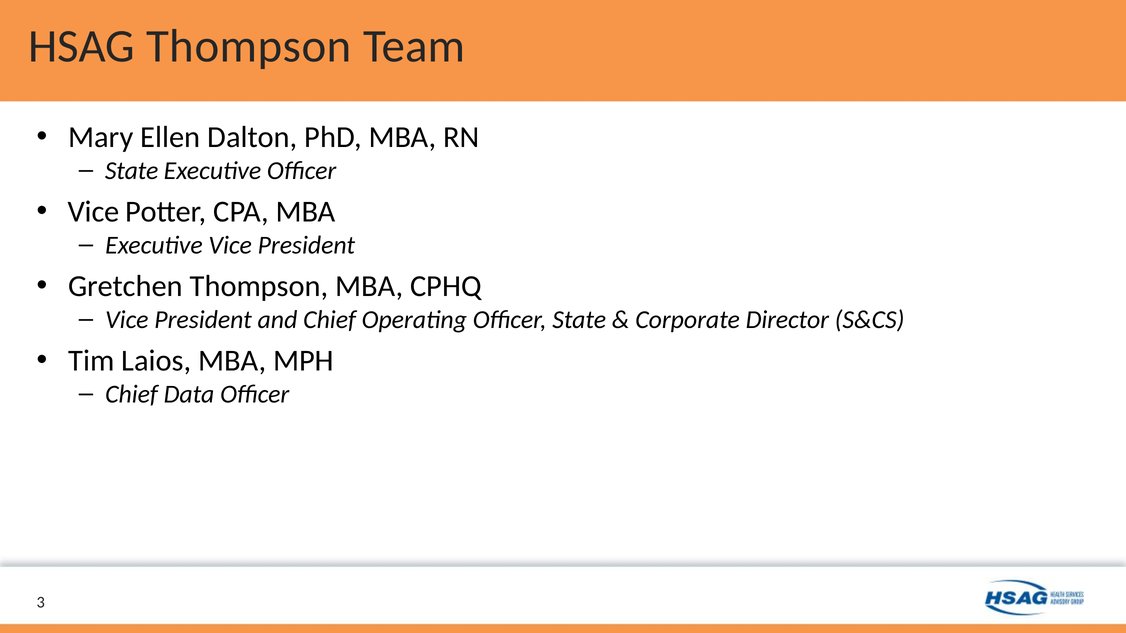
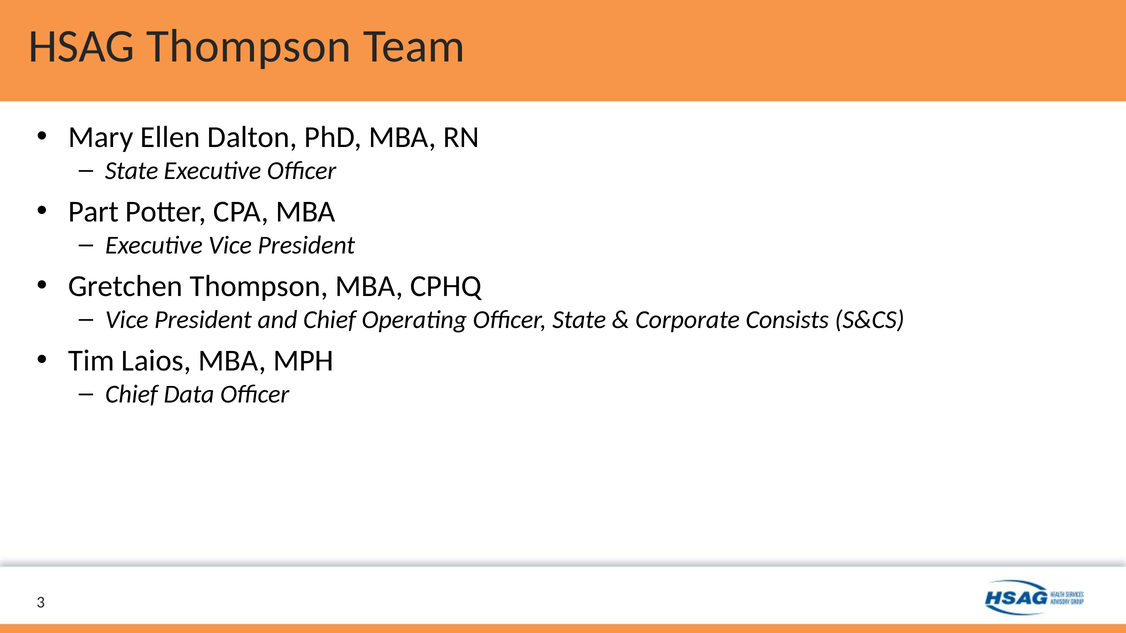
Vice: Vice -> Part (94, 212)
Director: Director -> Consists (787, 320)
